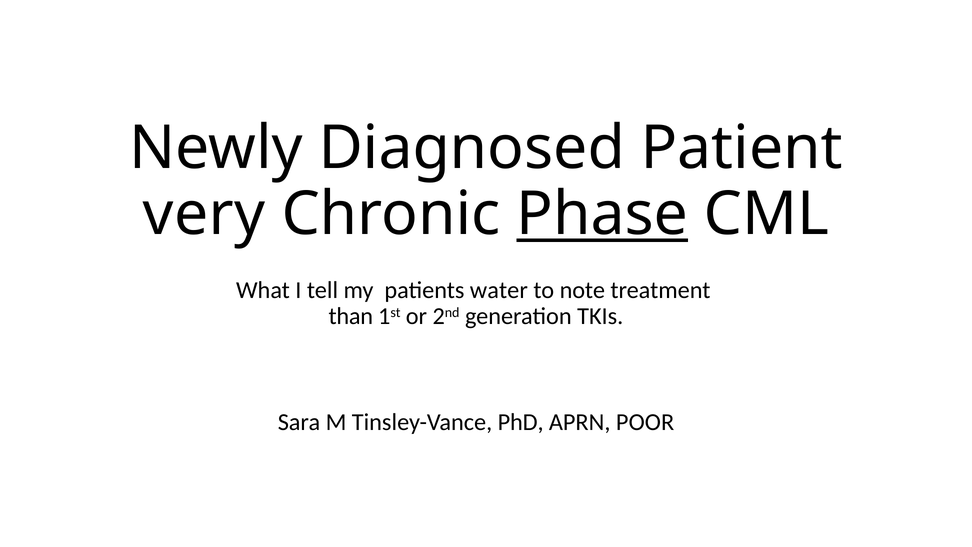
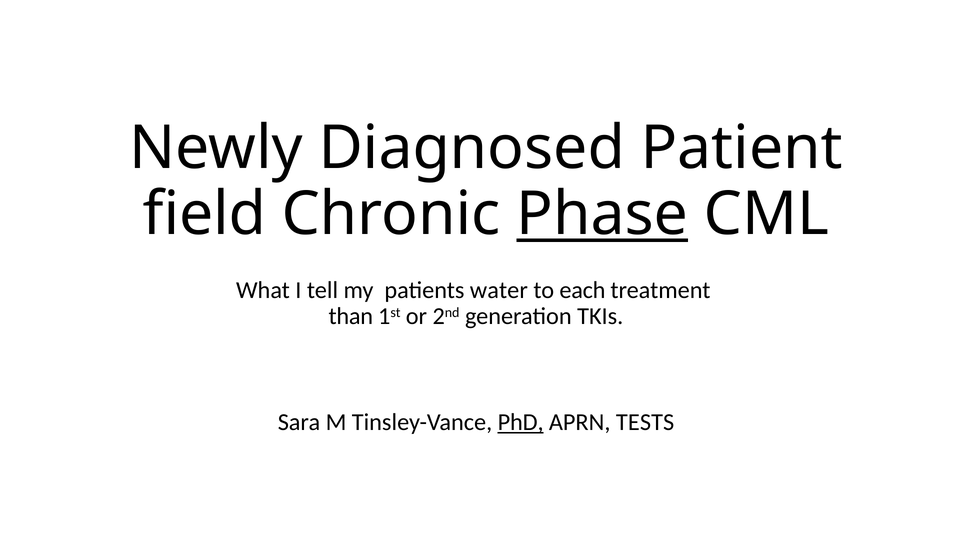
very: very -> field (204, 214)
note: note -> each (582, 290)
PhD underline: none -> present (521, 422)
POOR: POOR -> TESTS (645, 422)
